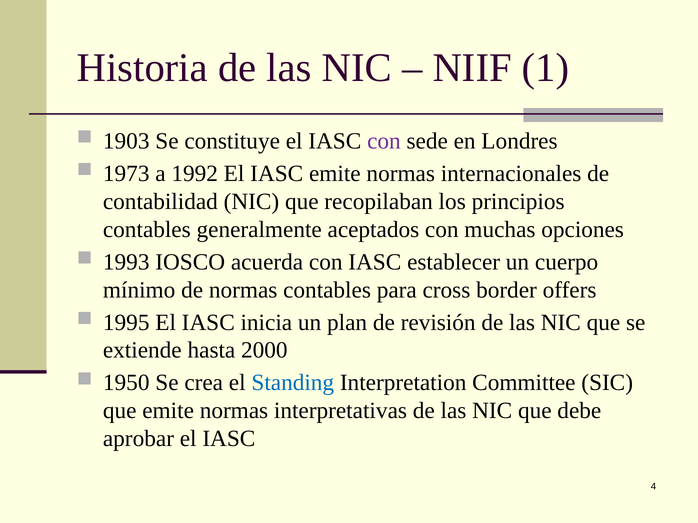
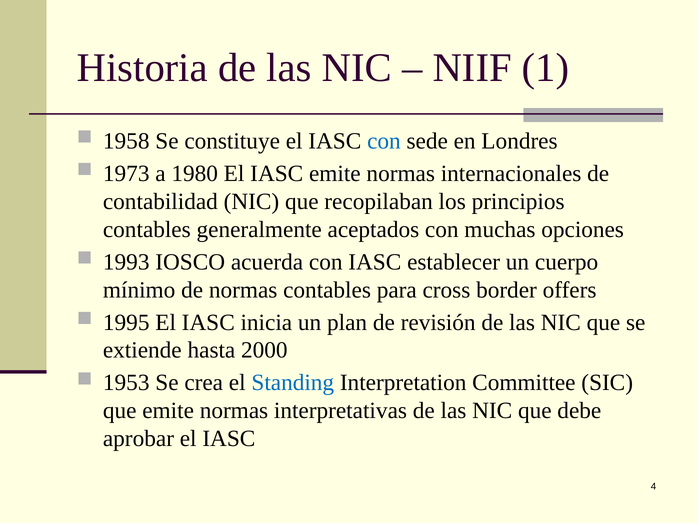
1903: 1903 -> 1958 (126, 141)
con colour: purple -> blue (384, 141)
1992: 1992 -> 1980 (195, 174)
1950: 1950 -> 1953 (126, 383)
